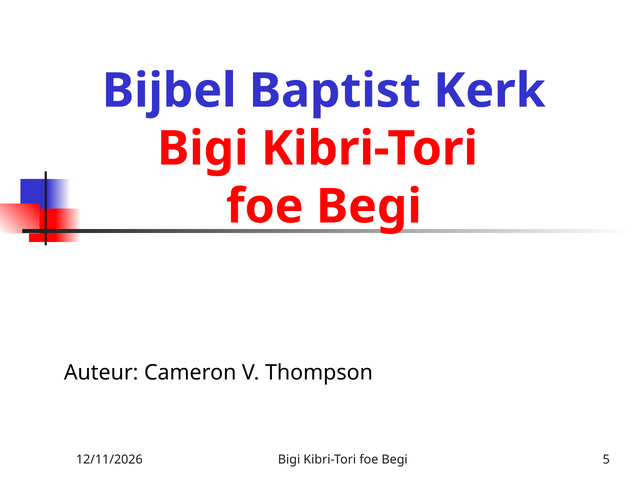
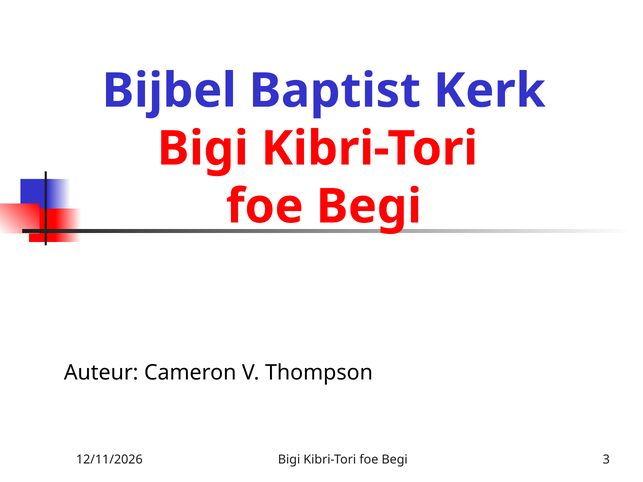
5: 5 -> 3 (606, 460)
